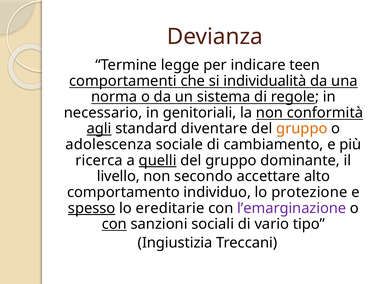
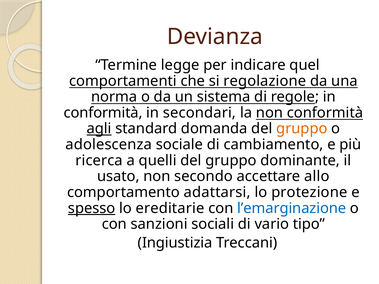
teen: teen -> quel (305, 65)
individualità: individualità -> regolazione (265, 81)
necessario: necessario -> conformità (103, 113)
genitoriali: genitoriali -> secondari (199, 113)
diventare: diventare -> domanda (214, 129)
quelli underline: present -> none (158, 161)
livello: livello -> usato (118, 176)
alto: alto -> allo (317, 176)
individuo: individuo -> adattarsi (217, 192)
l’emarginazione colour: purple -> blue (292, 208)
con underline: present -> none (114, 224)
